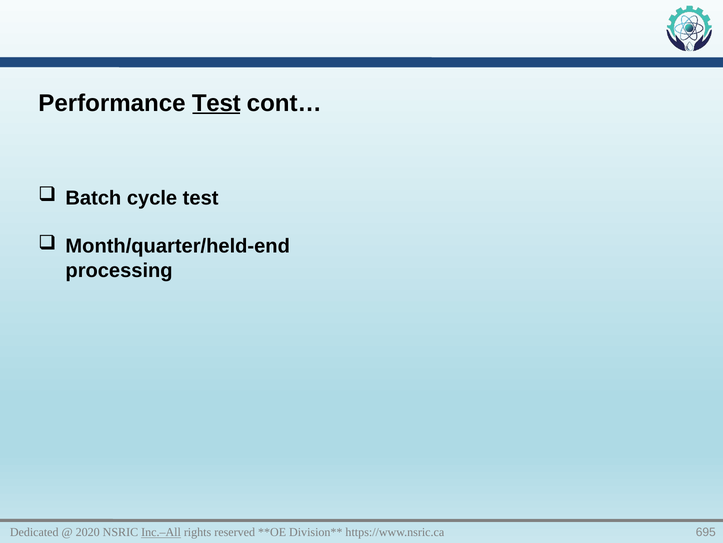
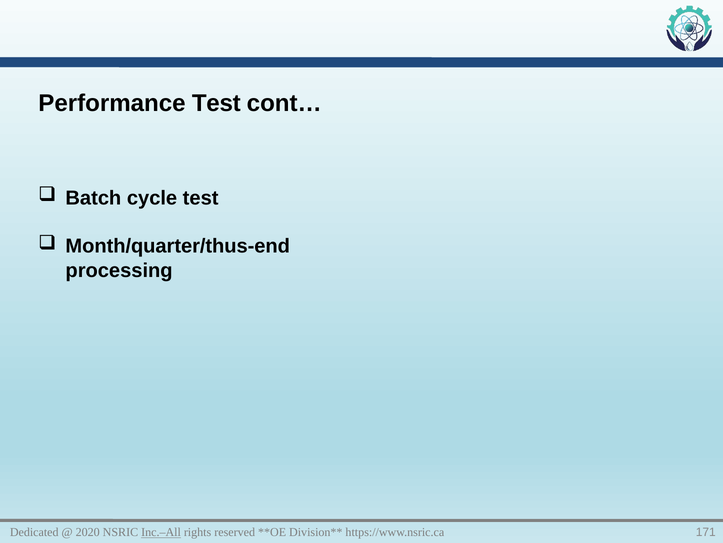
Test underline: present -> none (216, 103)
Month/quarter/held-end: Month/quarter/held-end -> Month/quarter/thus-end (178, 246)
695: 695 -> 171 (706, 532)
